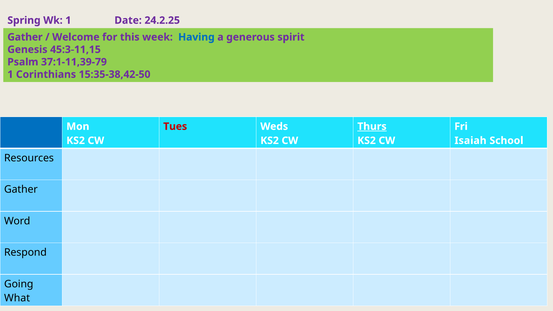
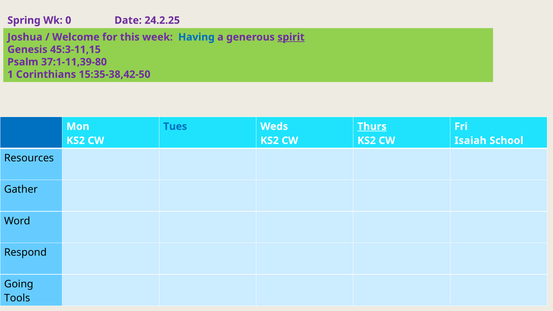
Wk 1: 1 -> 0 (68, 20)
Gather: Gather -> Joshua (25, 37)
spirit underline: none -> present (291, 37)
37:1-11,39-79: 37:1-11,39-79 -> 37:1-11,39-80 (74, 62)
Tues colour: red -> blue (175, 126)
What: What -> Tools (17, 298)
